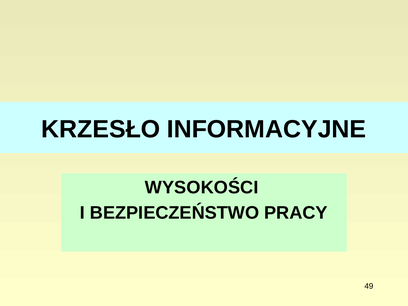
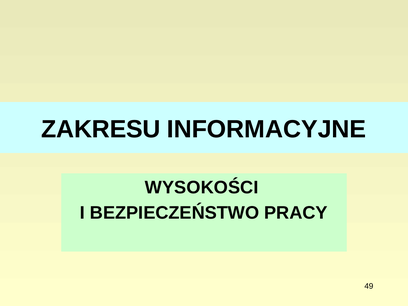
KRZESŁO: KRZESŁO -> ZAKRESU (101, 129)
